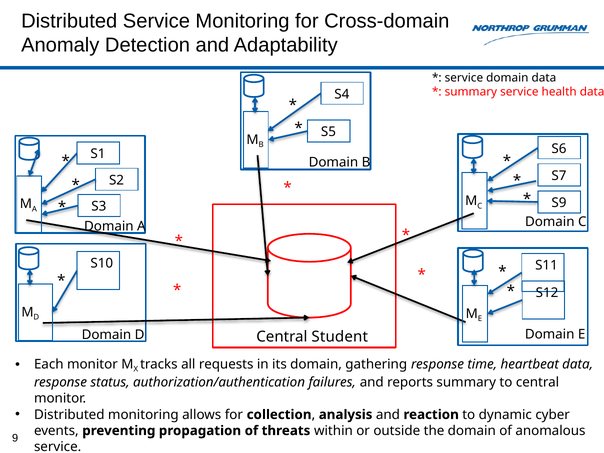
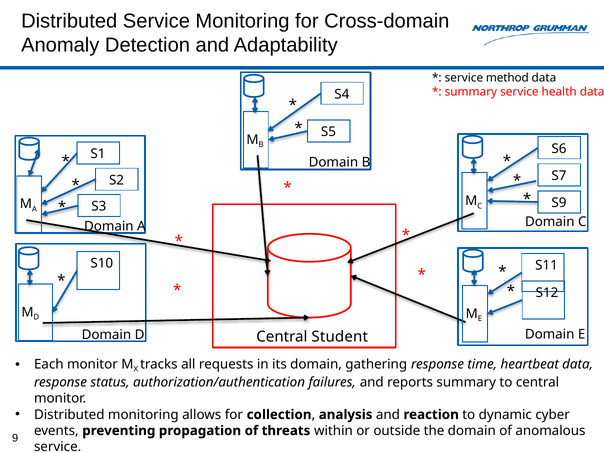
service domain: domain -> method (507, 78)
